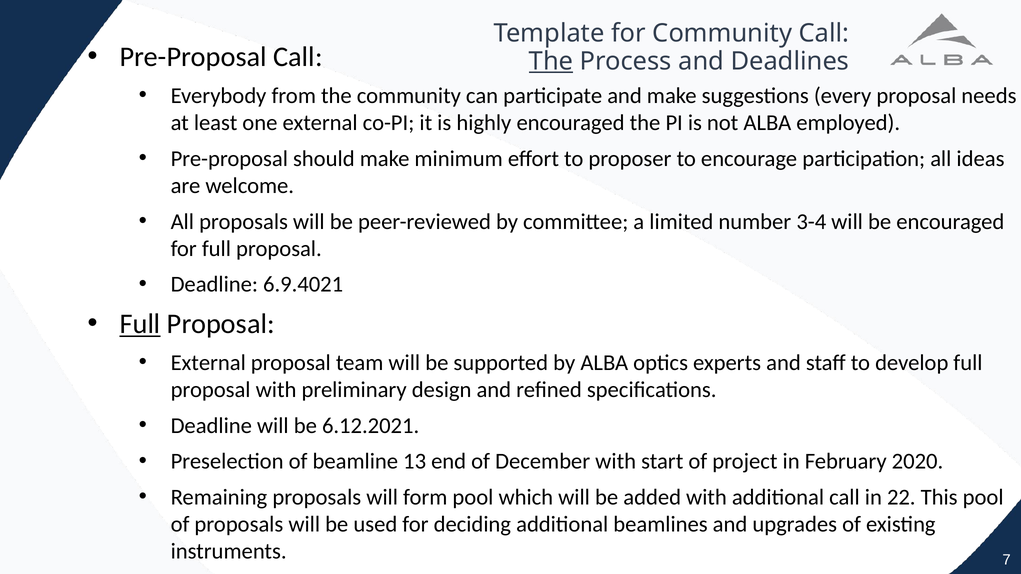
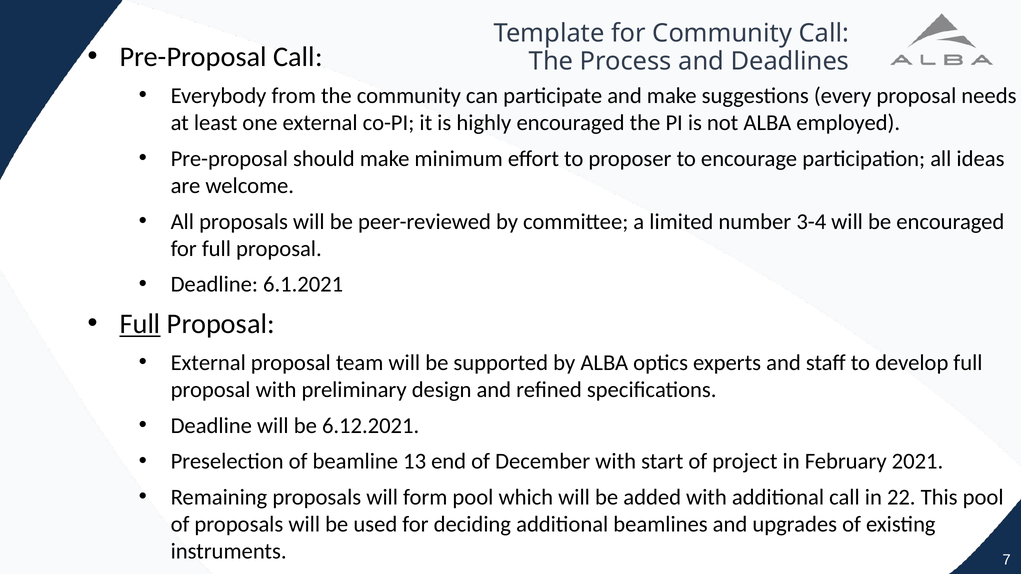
The underline: present -> none (551, 61)
6.9.4021: 6.9.4021 -> 6.1.2021 (303, 285)
2020: 2020 -> 2021 (918, 462)
